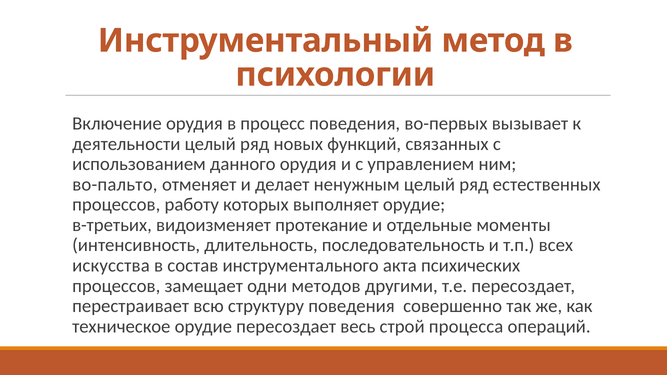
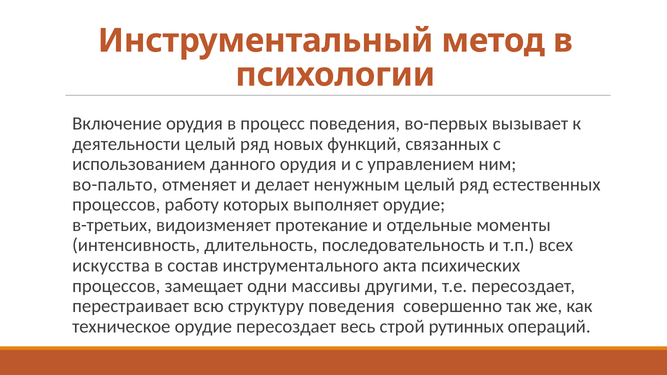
методов: методов -> массивы (326, 286)
процесса: процесса -> рутинных (466, 327)
